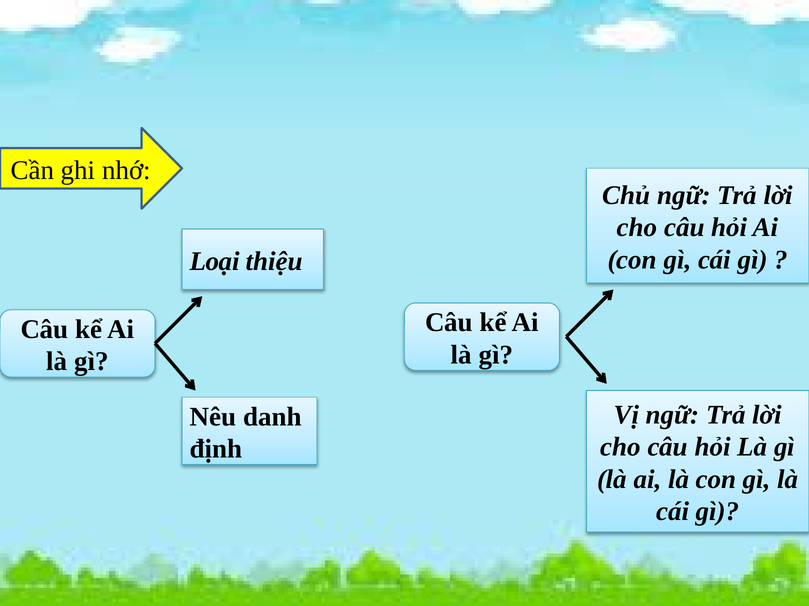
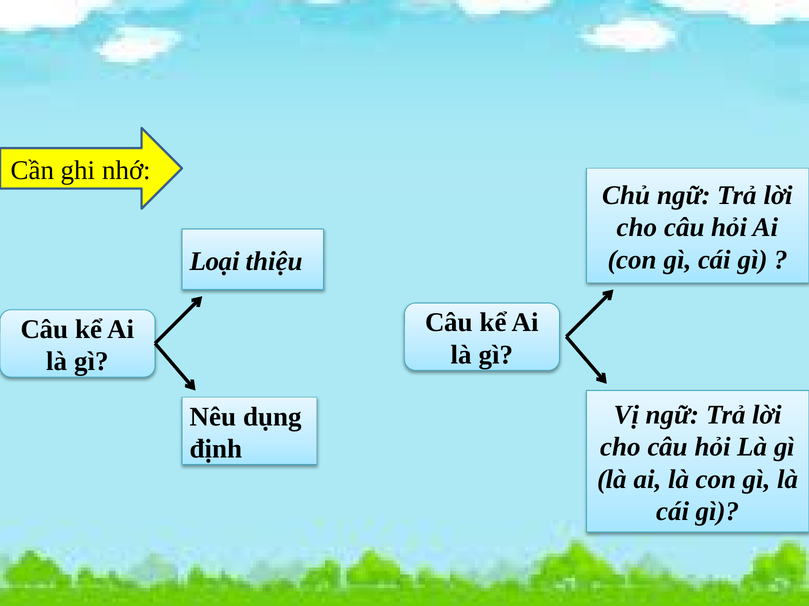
danh: danh -> dụng (272, 417)
